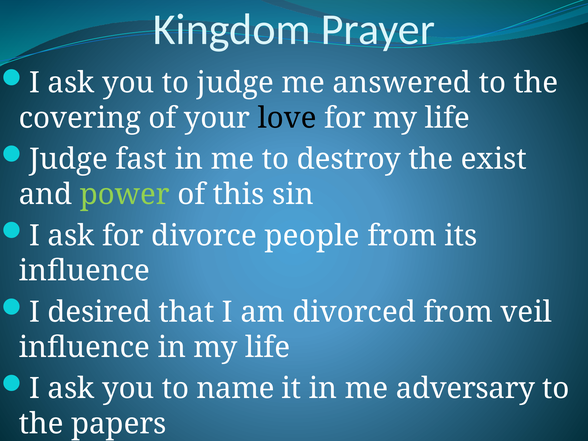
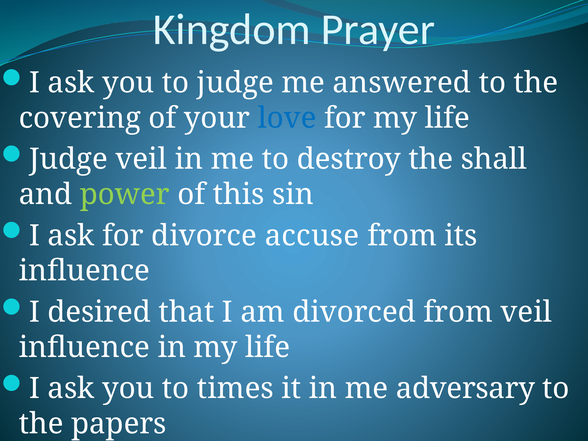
love colour: black -> blue (287, 118)
Judge fast: fast -> veil (141, 159)
exist: exist -> shall (494, 159)
people: people -> accuse (312, 236)
name: name -> times (235, 389)
